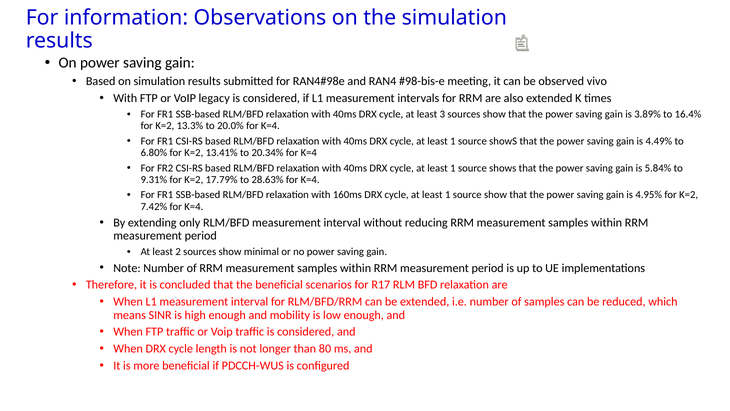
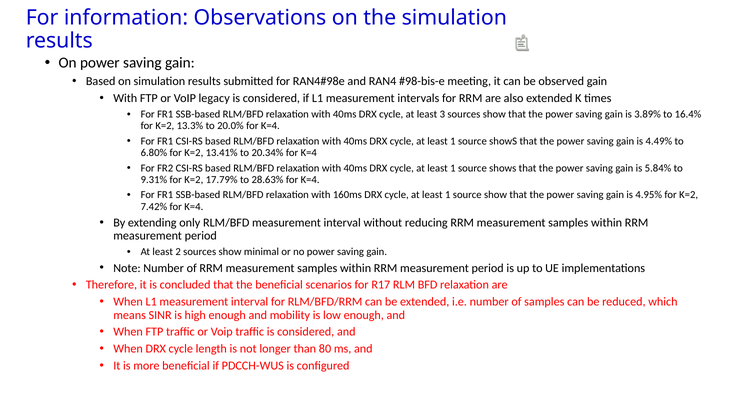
observed vivo: vivo -> gain (597, 81)
